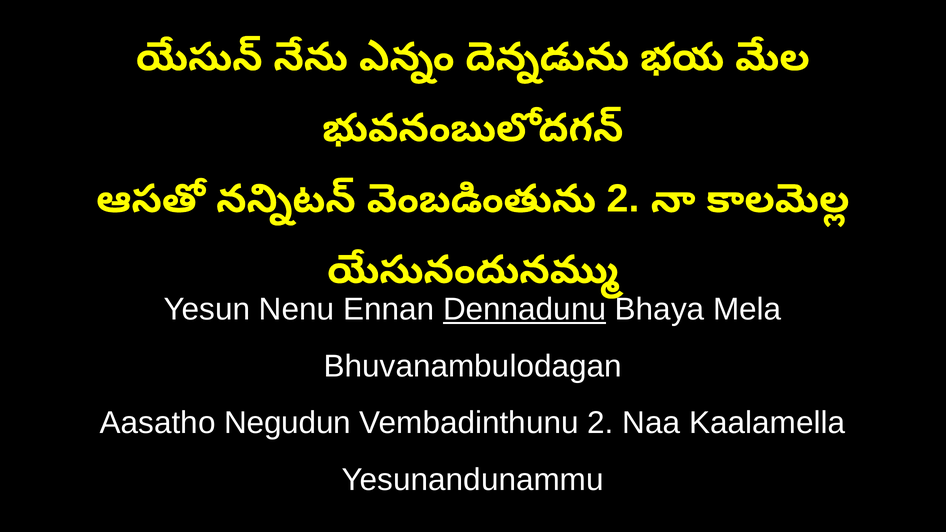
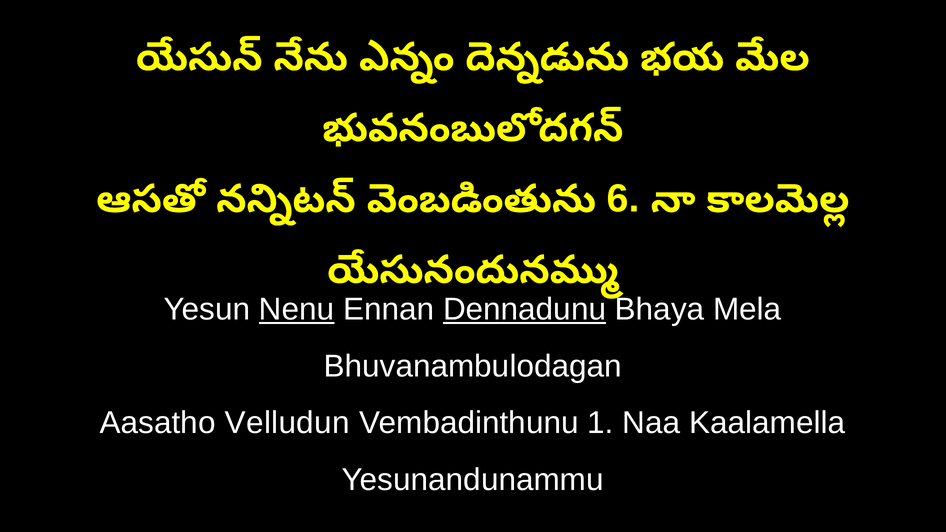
2: 2 -> 6 (623, 199)
Nenu underline: none -> present (297, 310)
Negudun: Negudun -> Velludun (287, 423)
Vembadinthunu 2: 2 -> 1 (601, 423)
